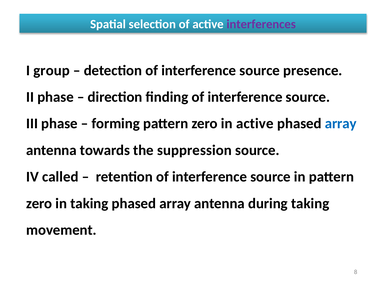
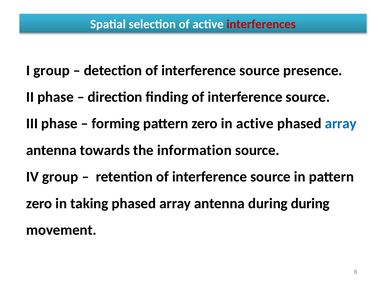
interferences colour: purple -> red (261, 24)
suppression: suppression -> information (194, 150)
IV called: called -> group (60, 177)
during taking: taking -> during (310, 203)
